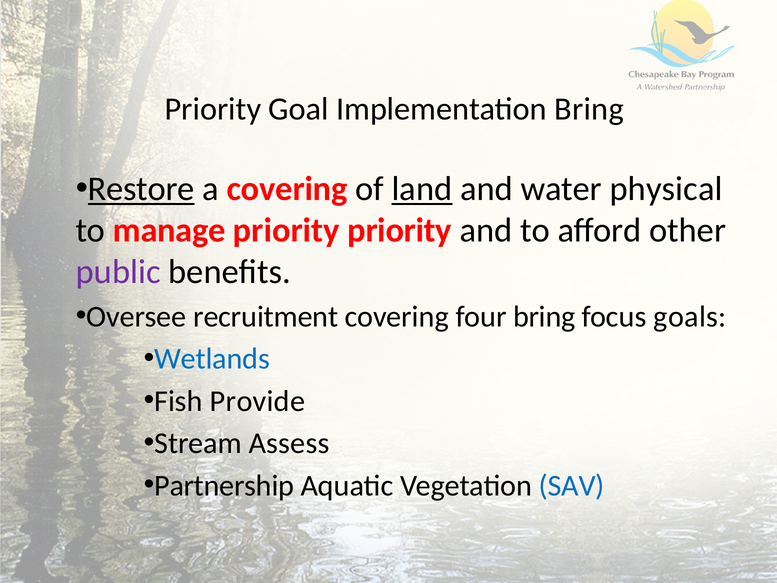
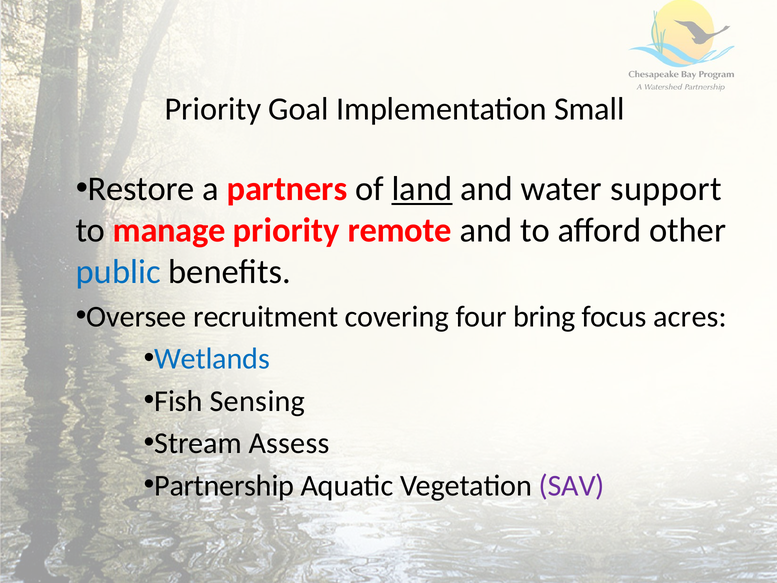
Implementation Bring: Bring -> Small (589, 109)
Restore underline: present -> none (141, 189)
a covering: covering -> partners (287, 189)
physical: physical -> support (666, 189)
priority priority: priority -> remote (400, 230)
public colour: purple -> blue (118, 272)
goals: goals -> acres (690, 316)
Provide: Provide -> Sensing (257, 401)
SAV colour: blue -> purple (572, 485)
